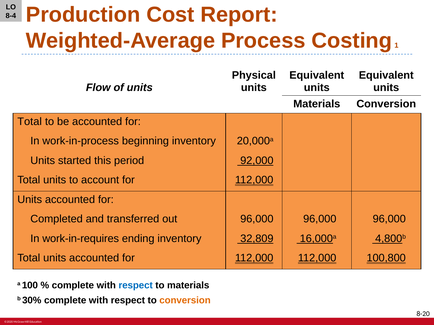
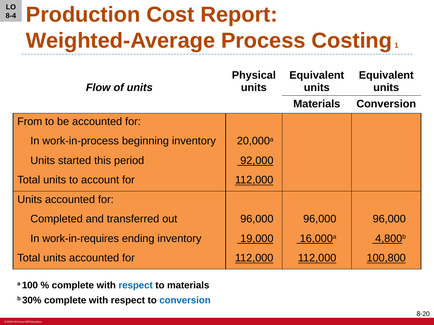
Total: Total -> From (30, 122)
32,809: 32,809 -> 19,000 (257, 239)
conversion colour: orange -> blue (185, 301)
